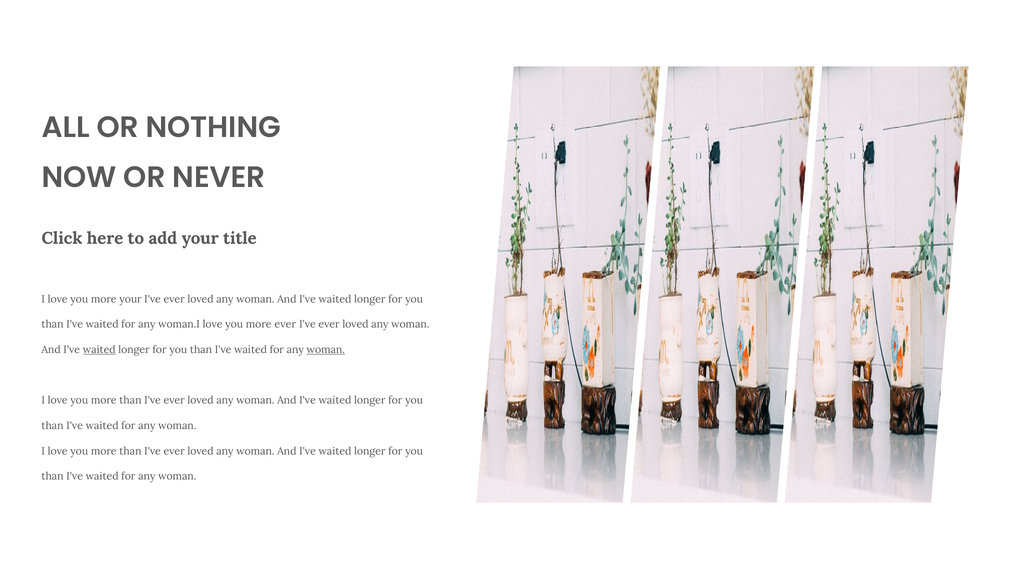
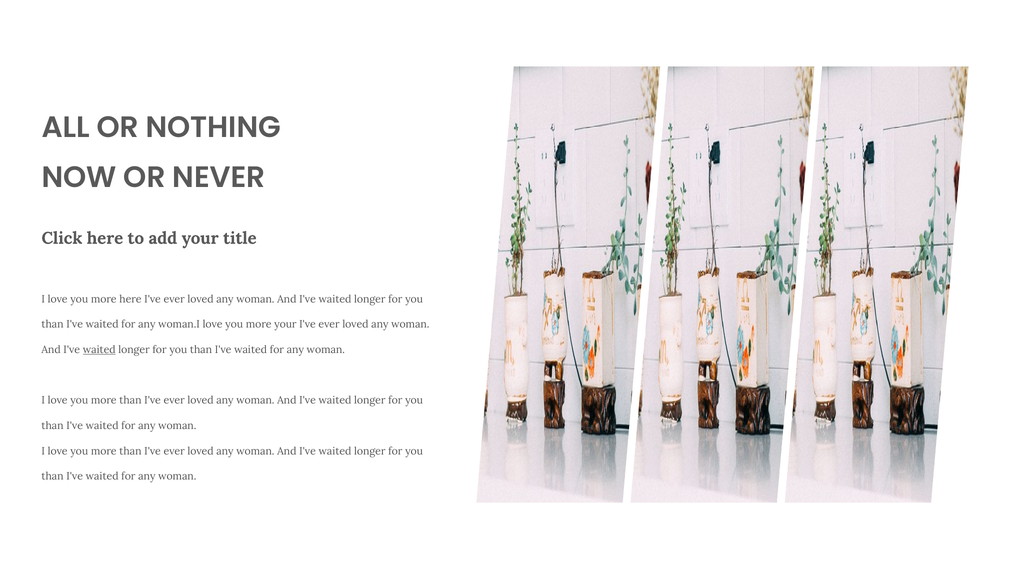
more your: your -> here (130, 299)
more ever: ever -> your (285, 324)
woman underline: present -> none (326, 350)
